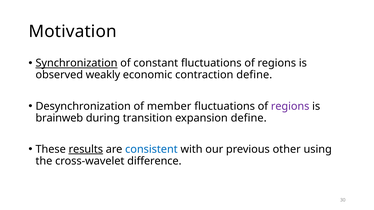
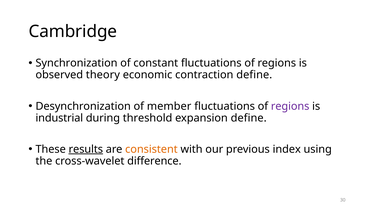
Motivation: Motivation -> Cambridge (73, 31)
Synchronization underline: present -> none (77, 63)
weakly: weakly -> theory (103, 75)
brainweb: brainweb -> industrial (59, 118)
transition: transition -> threshold (148, 118)
consistent colour: blue -> orange (151, 150)
other: other -> index (287, 150)
